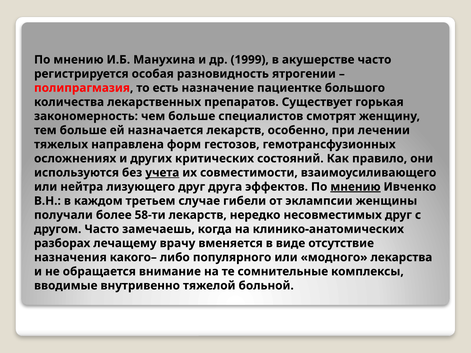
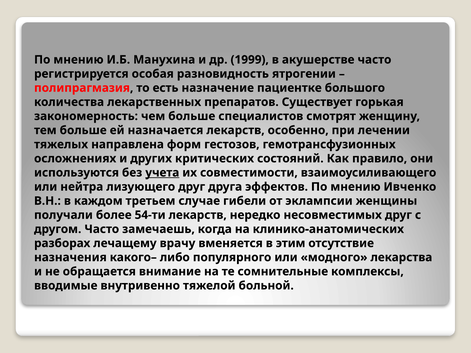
мнению underline: present -> none (355, 187)
58-ти: 58-ти -> 54-ти (150, 215)
виде: виде -> этим (291, 243)
